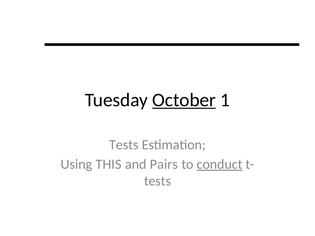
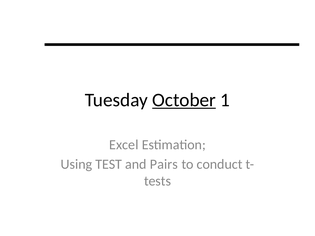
Tests: Tests -> Excel (124, 145)
THIS: THIS -> TEST (109, 164)
conduct underline: present -> none (220, 164)
